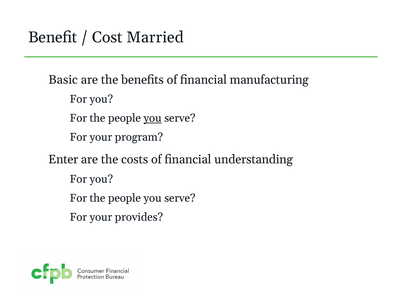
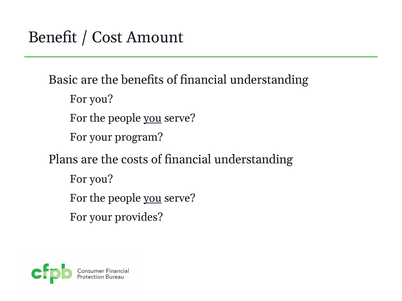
Married: Married -> Amount (155, 37)
benefits of financial manufacturing: manufacturing -> understanding (269, 80)
Enter: Enter -> Plans (63, 160)
you underline: none -> present (153, 198)
